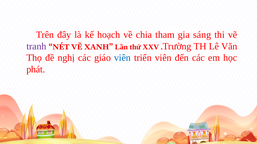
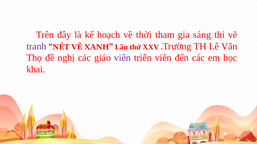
chia: chia -> thời (144, 35)
viên colour: blue -> purple (122, 58)
phát: phát -> khai (36, 70)
